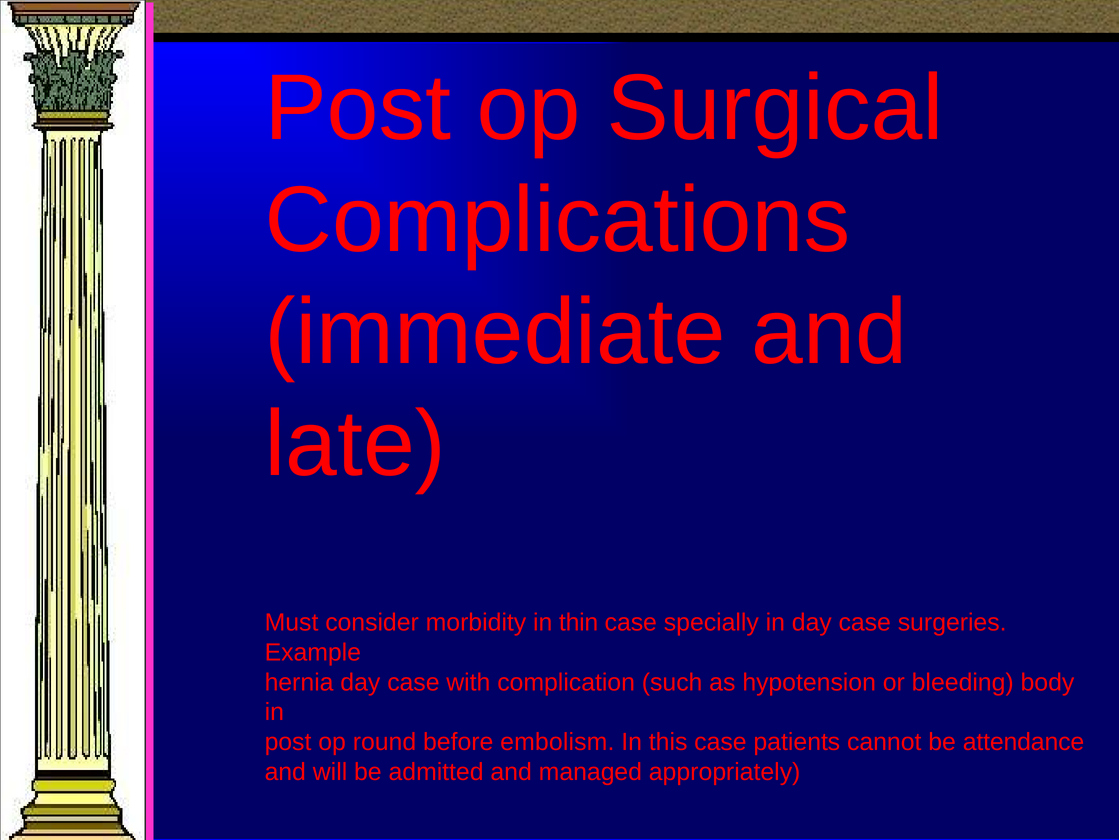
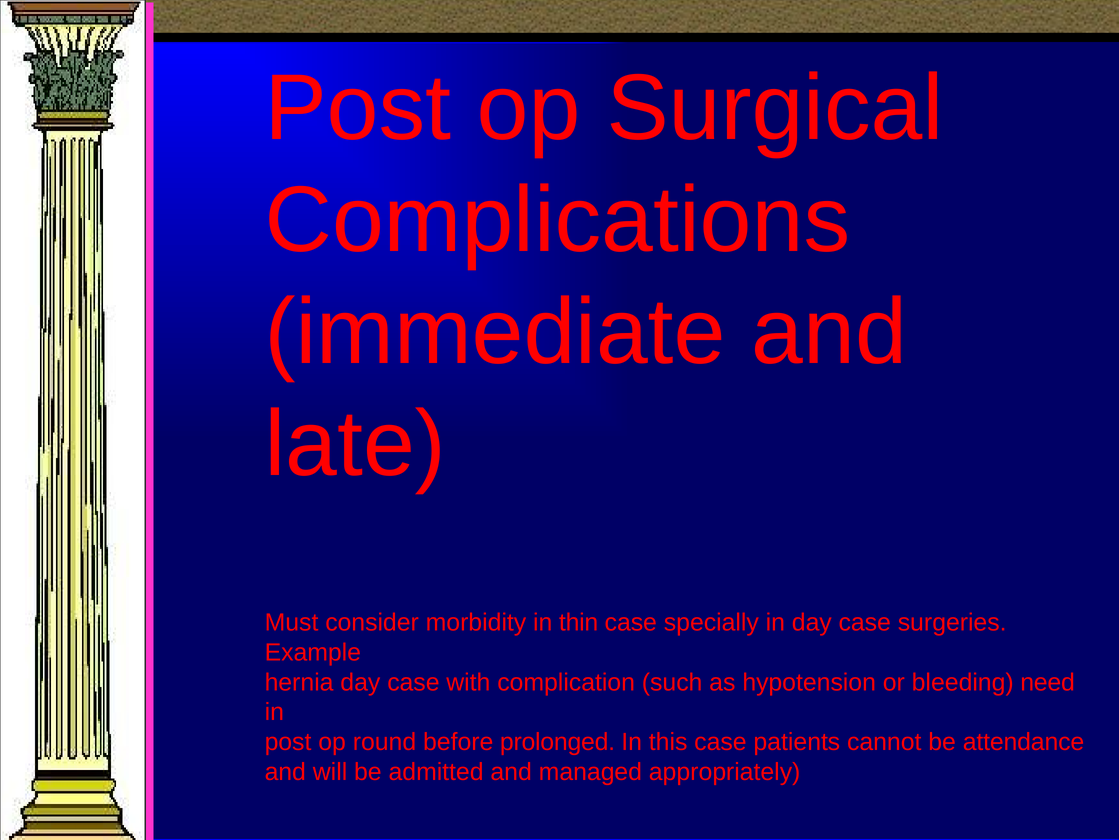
body: body -> need (1048, 682)
embolism: embolism -> prolonged (558, 741)
